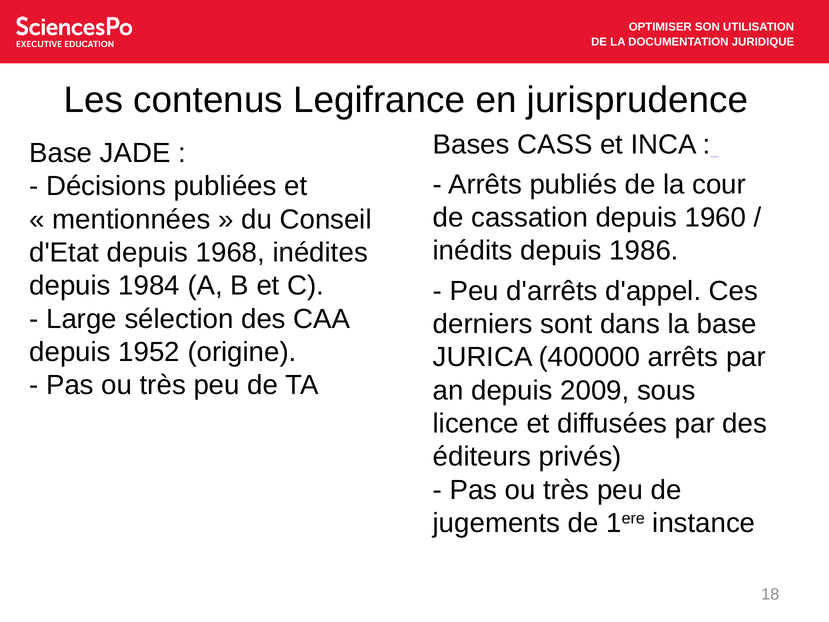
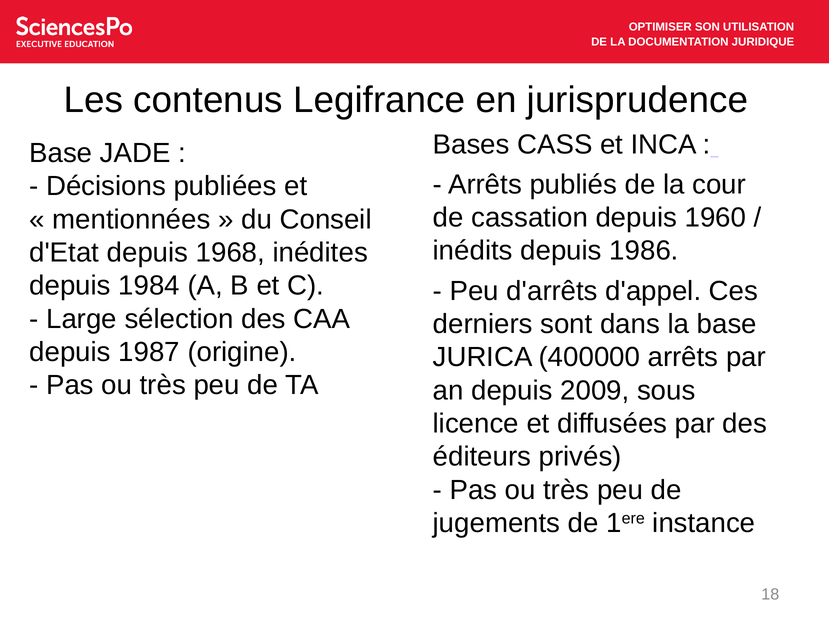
1952: 1952 -> 1987 (149, 352)
